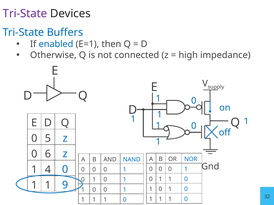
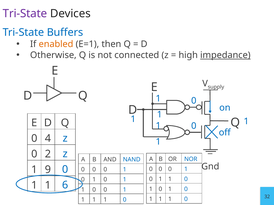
enabled colour: blue -> orange (56, 44)
impedance underline: none -> present (225, 55)
5: 5 -> 4 (48, 139)
6: 6 -> 2 (48, 154)
4: 4 -> 9 (48, 170)
9: 9 -> 6 (65, 185)
